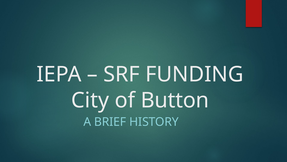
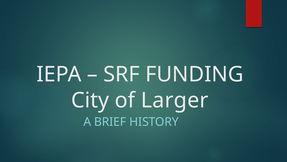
Button: Button -> Larger (175, 100)
